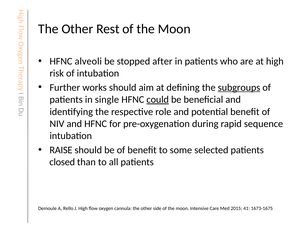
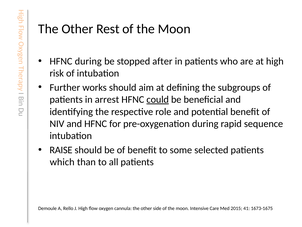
HFNC alveoli: alveoli -> during (88, 61)
subgroups underline: present -> none (239, 87)
single: single -> arrest (107, 99)
closed: closed -> which (62, 162)
